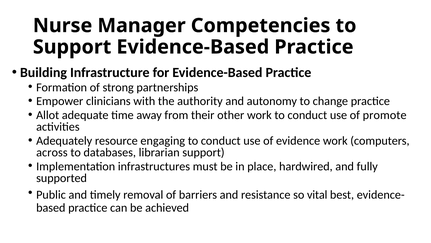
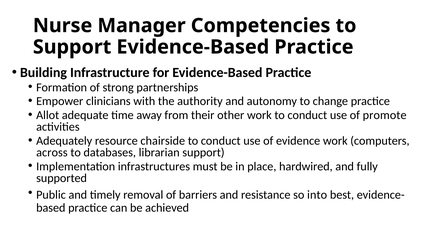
engaging: engaging -> chairside (163, 140)
vital: vital -> into (317, 194)
